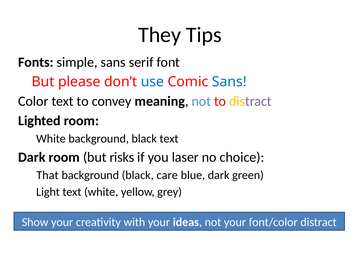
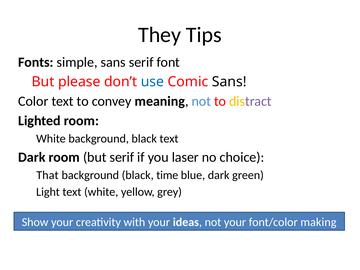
Sans colour: blue -> black (229, 82)
but risks: risks -> serif (122, 157)
care: care -> time (167, 175)
font/color distract: distract -> making (318, 222)
